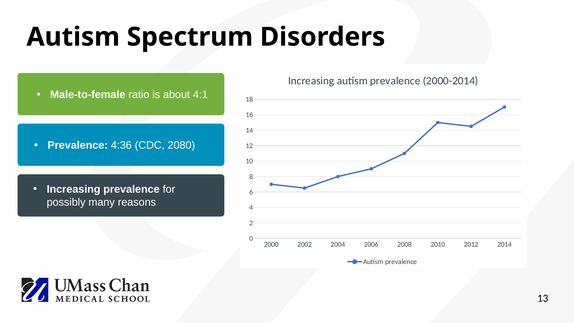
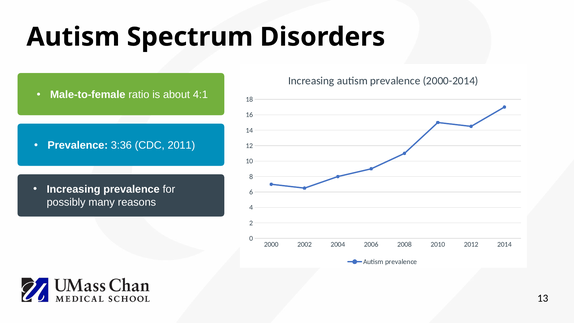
4:36: 4:36 -> 3:36 (121, 145)
2080: 2080 -> 2011 (181, 145)
